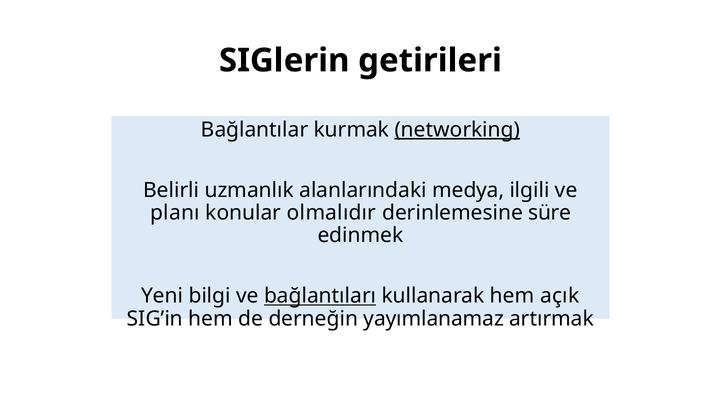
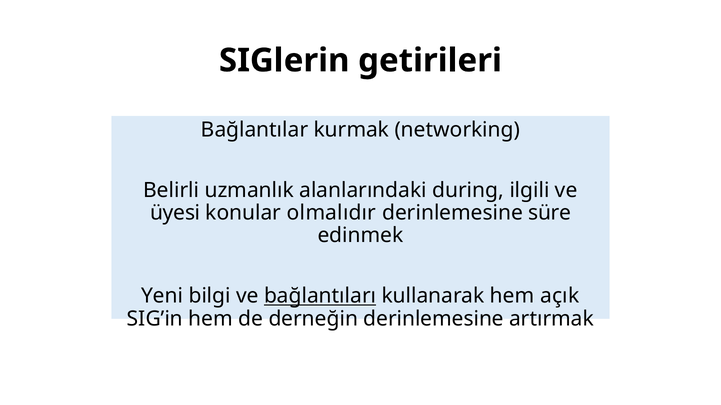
networking underline: present -> none (457, 130)
medya: medya -> during (468, 190)
planı: planı -> üyesi (175, 213)
derneğin yayımlanamaz: yayımlanamaz -> derinlemesine (434, 319)
